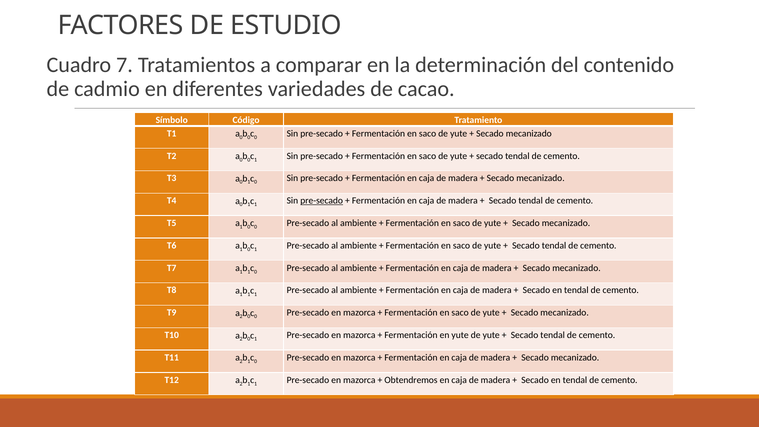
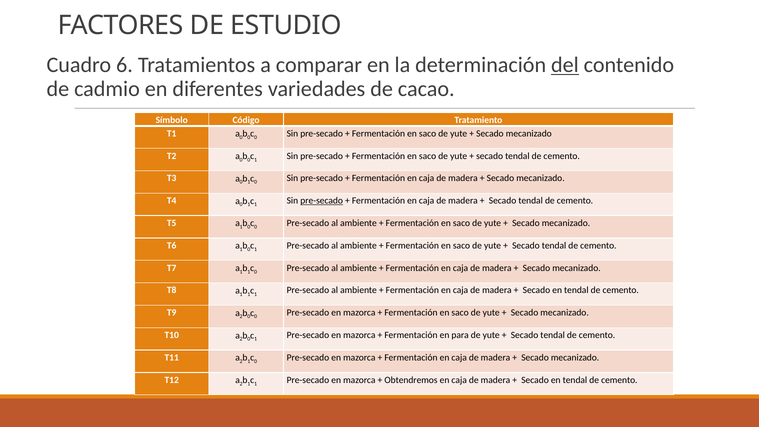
7: 7 -> 6 (124, 65)
del underline: none -> present (565, 65)
en yute: yute -> para (460, 335)
